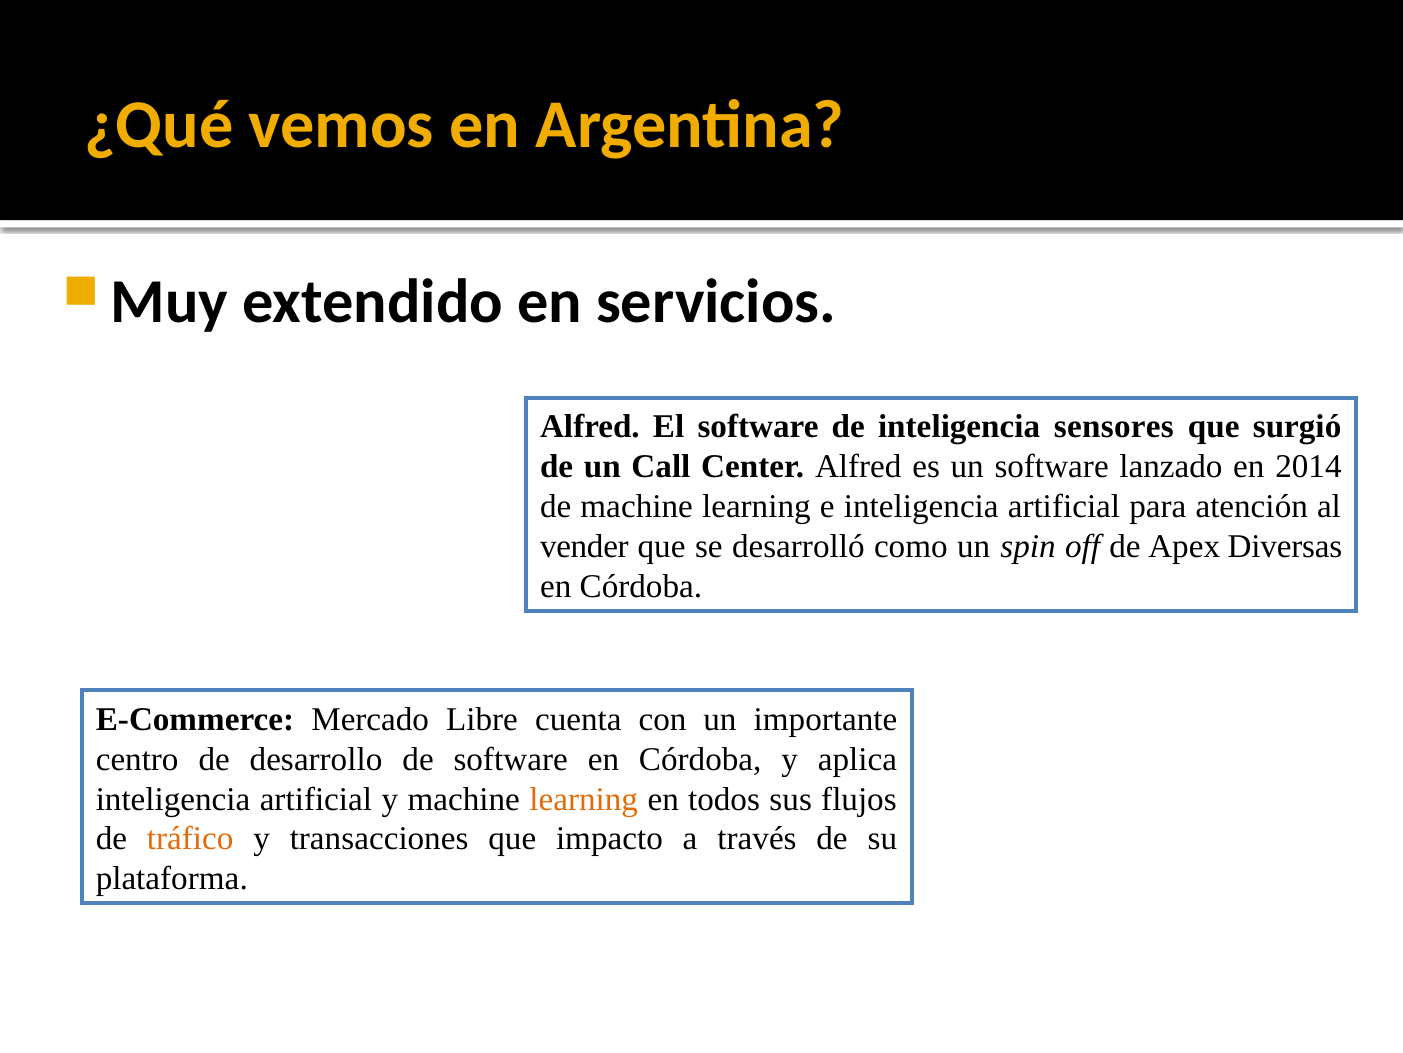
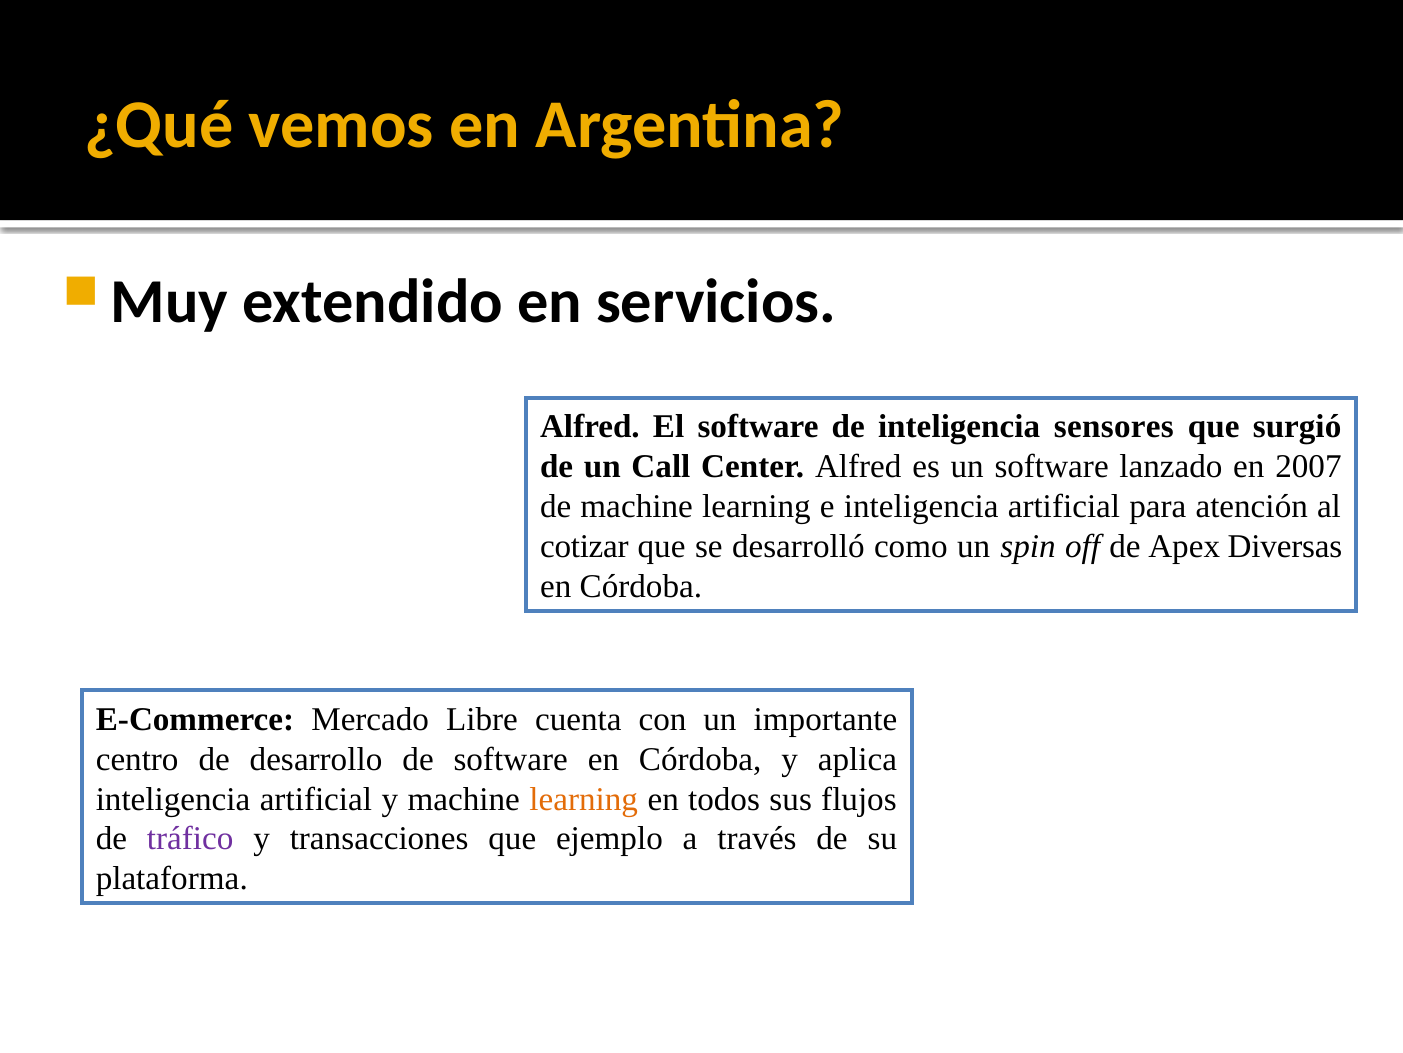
2014: 2014 -> 2007 (1308, 466)
vender: vender -> cotizar (584, 546)
tráfico colour: orange -> purple (190, 838)
impacto: impacto -> ejemplo (609, 838)
